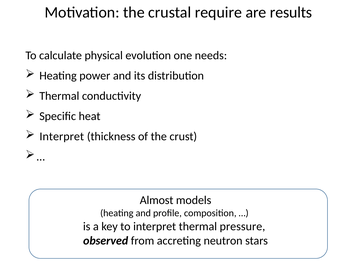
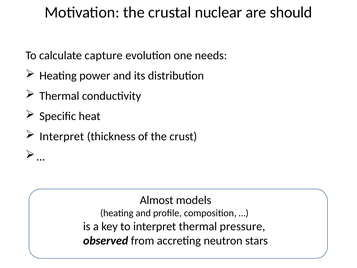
require: require -> nuclear (218, 12)
results: results -> should (291, 12)
physical: physical -> capture (104, 55)
